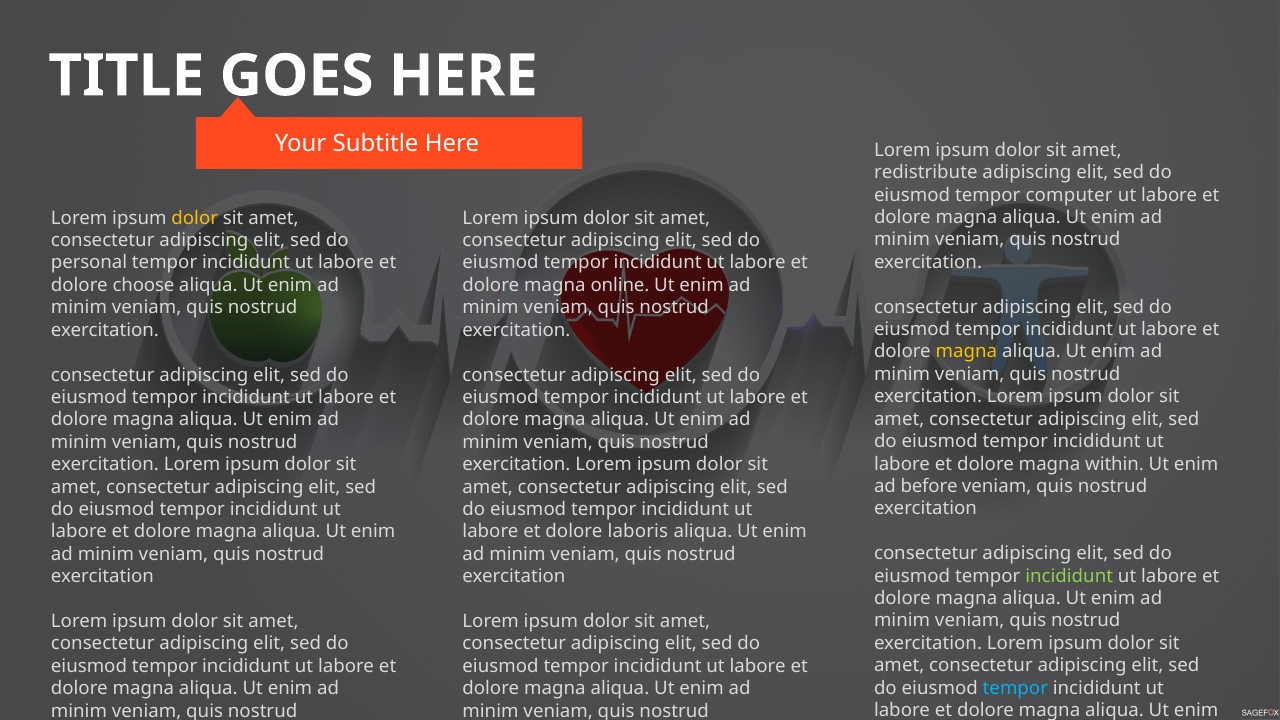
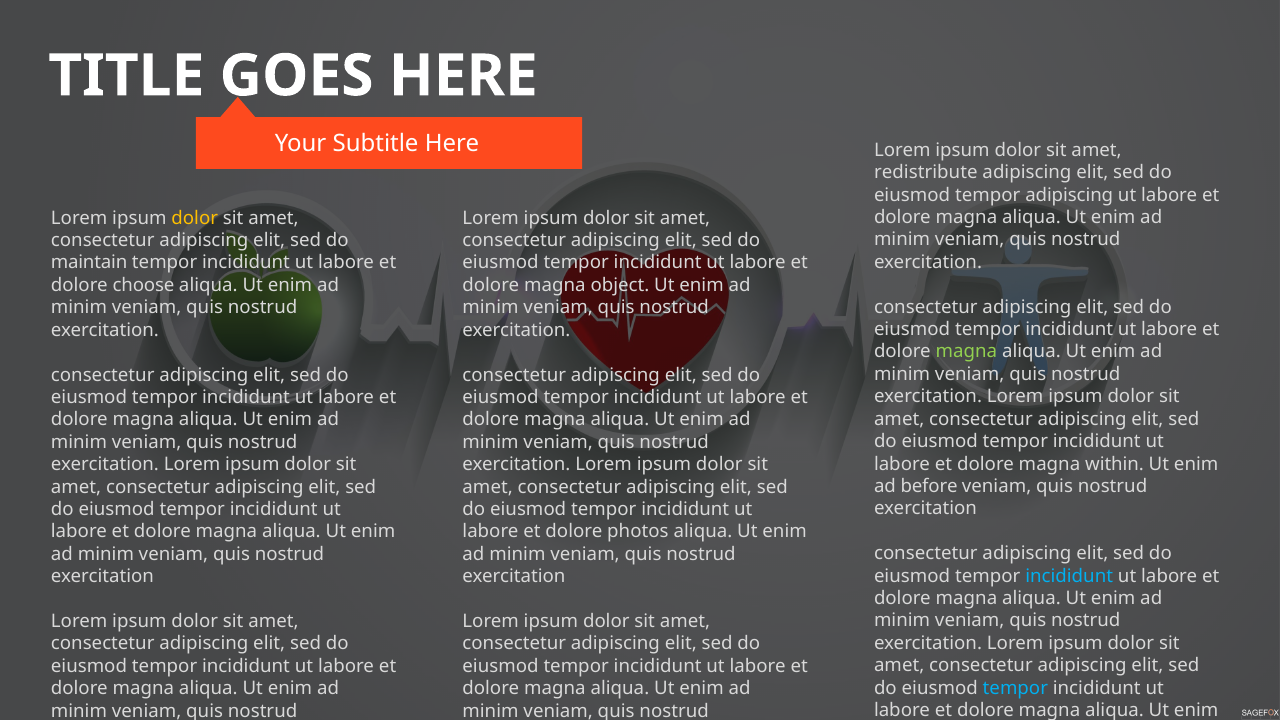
tempor computer: computer -> adipiscing (1069, 195)
personal: personal -> maintain (89, 263)
online: online -> object (620, 285)
magna colour: yellow -> light green (966, 352)
laboris: laboris -> photos (638, 532)
incididunt colour: light green -> light blue (1069, 576)
